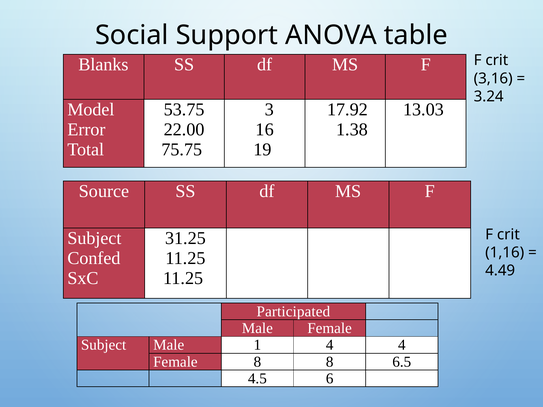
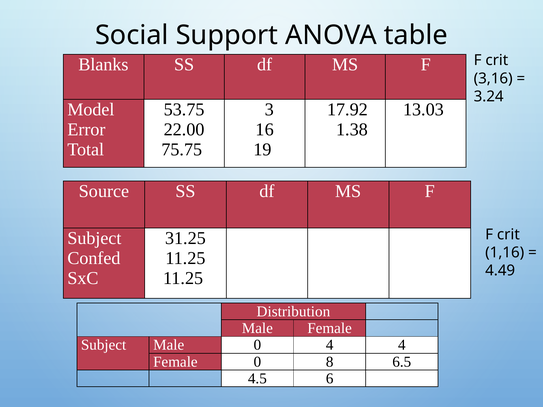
Participated: Participated -> Distribution (293, 312)
Male 1: 1 -> 0 (257, 345)
Female 8: 8 -> 0 (257, 362)
